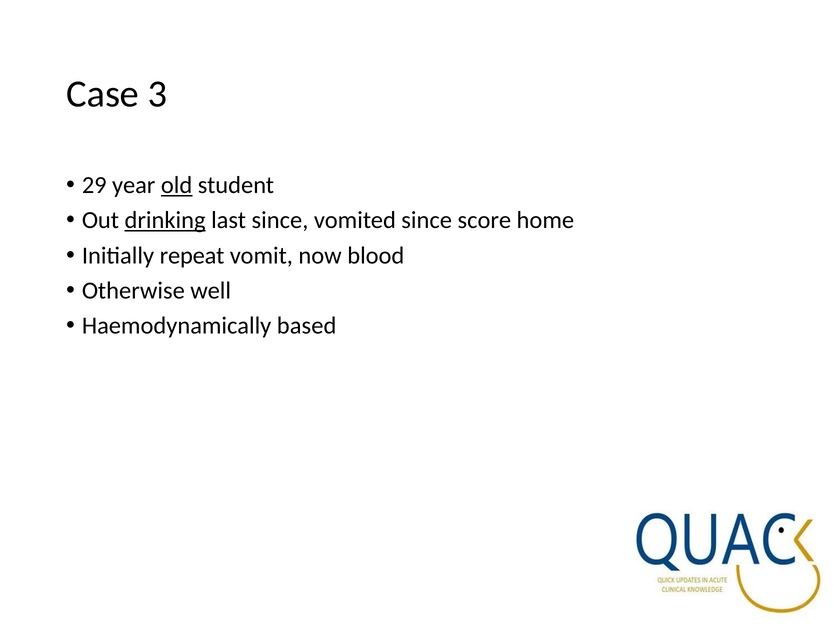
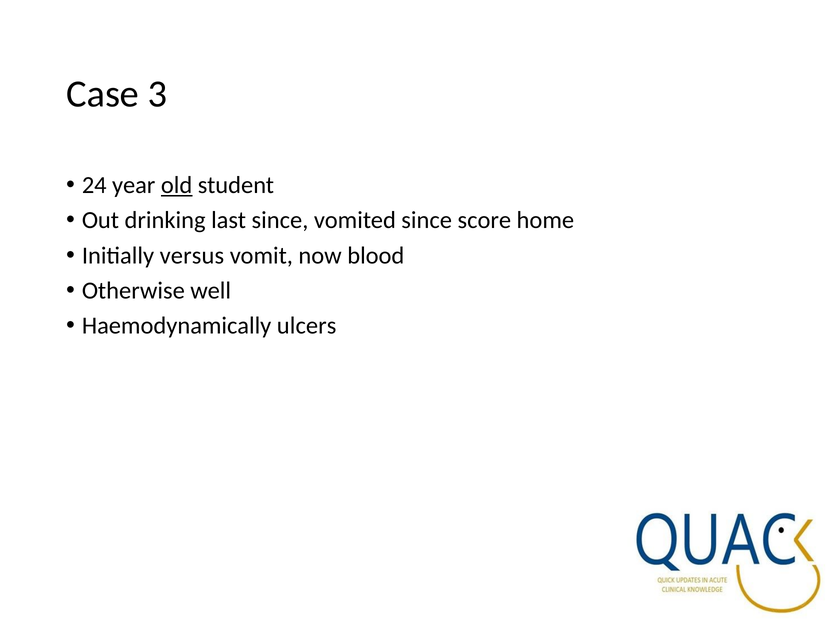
29: 29 -> 24 (94, 185)
drinking underline: present -> none (165, 220)
repeat: repeat -> versus (192, 255)
based: based -> ulcers (307, 326)
